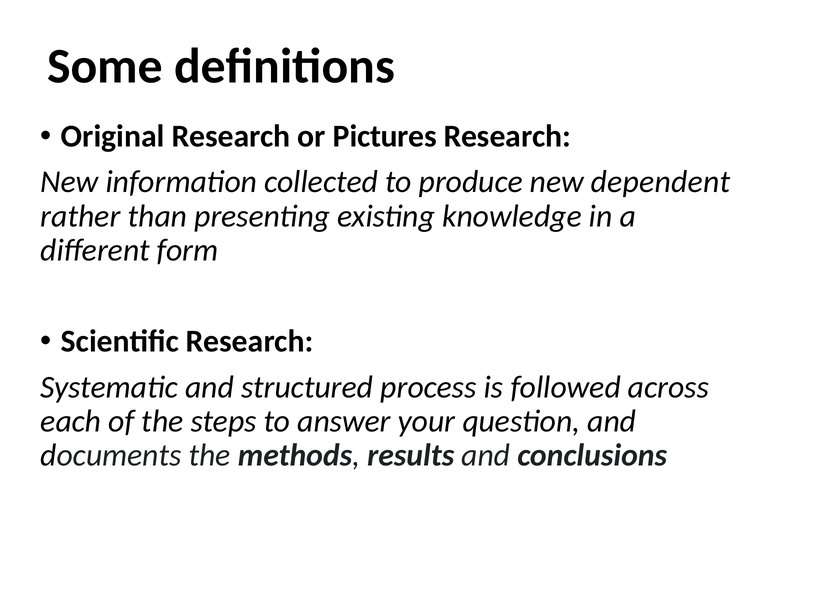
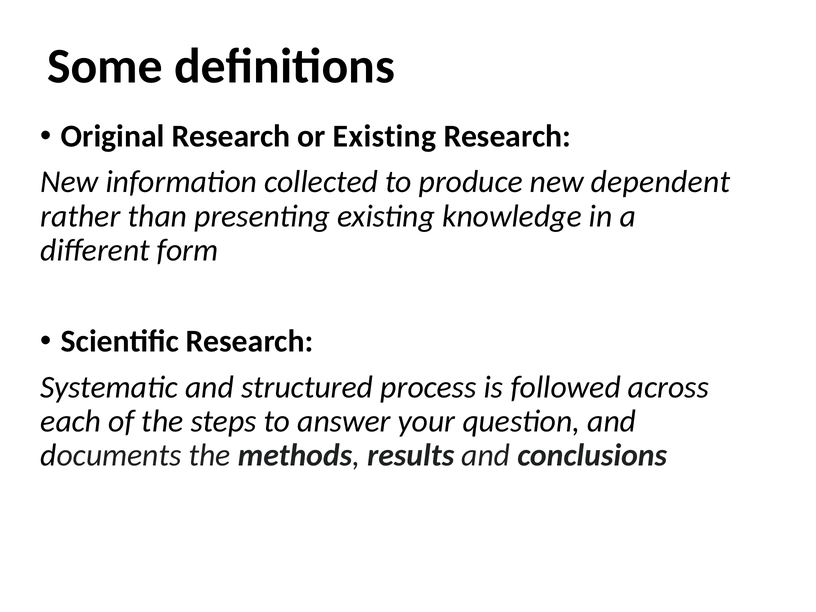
or Pictures: Pictures -> Existing (385, 136)
